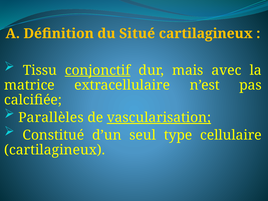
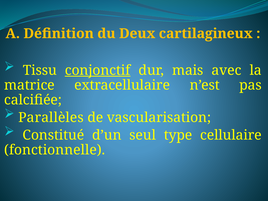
Situé: Situé -> Deux (137, 34)
vascularisation underline: present -> none (159, 118)
cartilagineux: cartilagineux -> fonctionnelle (55, 150)
